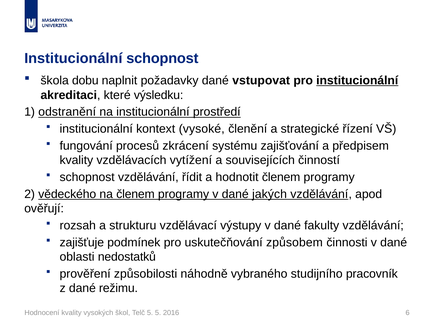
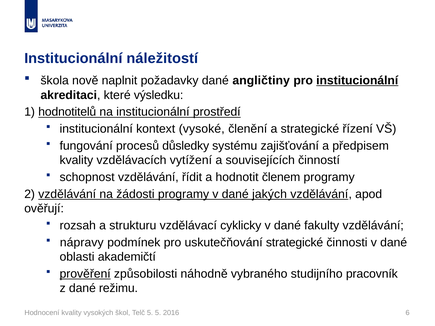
Institucionální schopnost: schopnost -> náležitostí (162, 58)
dobu: dobu -> nově (85, 81)
vstupovat: vstupovat -> angličtiny (261, 81)
odstranění: odstranění -> hodnotitelů (67, 112)
zkrácení: zkrácení -> důsledky (186, 146)
2 vědeckého: vědeckého -> vzdělávání (67, 194)
na členem: členem -> žádosti (135, 194)
výstupy: výstupy -> cyklicky (241, 226)
zajišťuje: zajišťuje -> nápravy (82, 243)
uskutečňování způsobem: způsobem -> strategické (295, 243)
nedostatků: nedostatků -> akademičtí (127, 257)
prověření underline: none -> present (85, 274)
